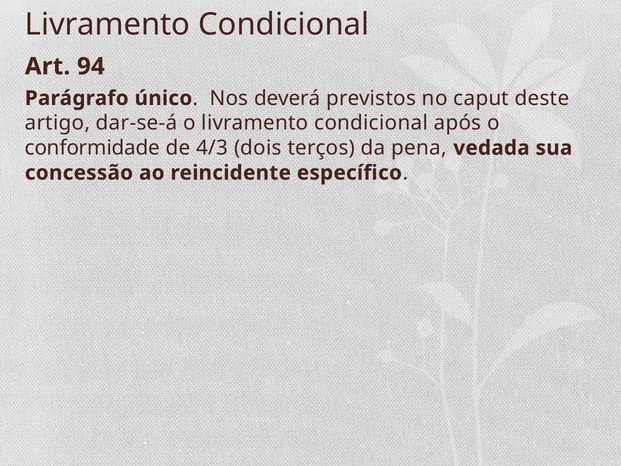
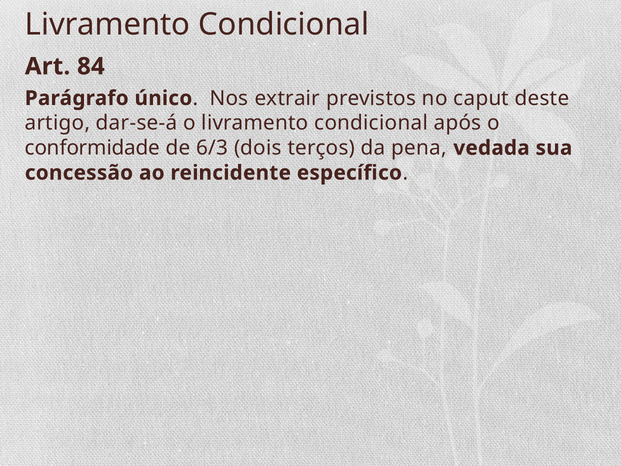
94: 94 -> 84 (91, 66)
deverá: deverá -> extrair (287, 98)
4/3: 4/3 -> 6/3 (212, 148)
